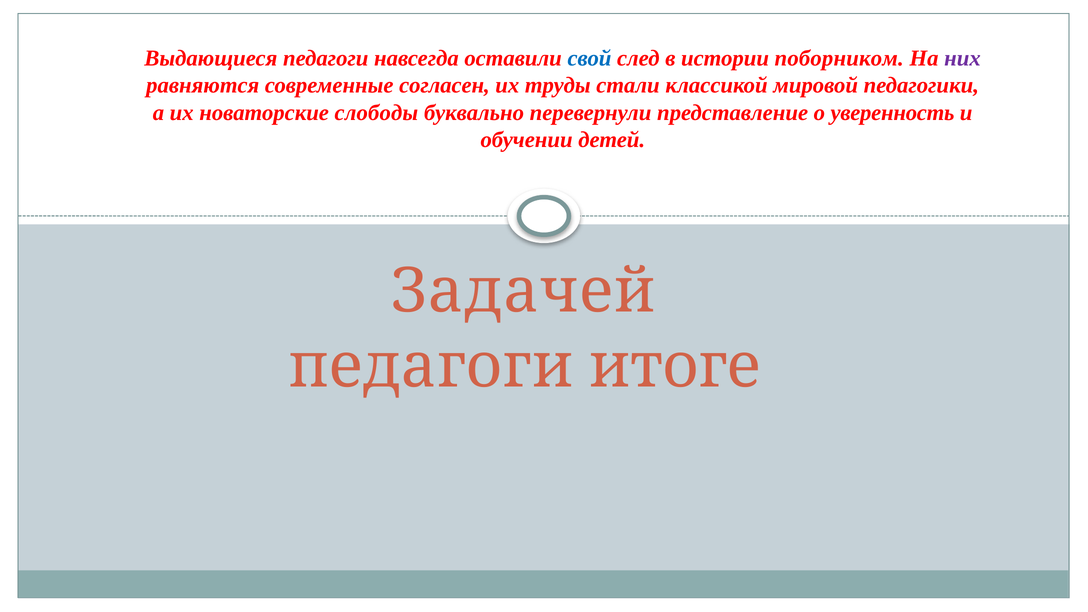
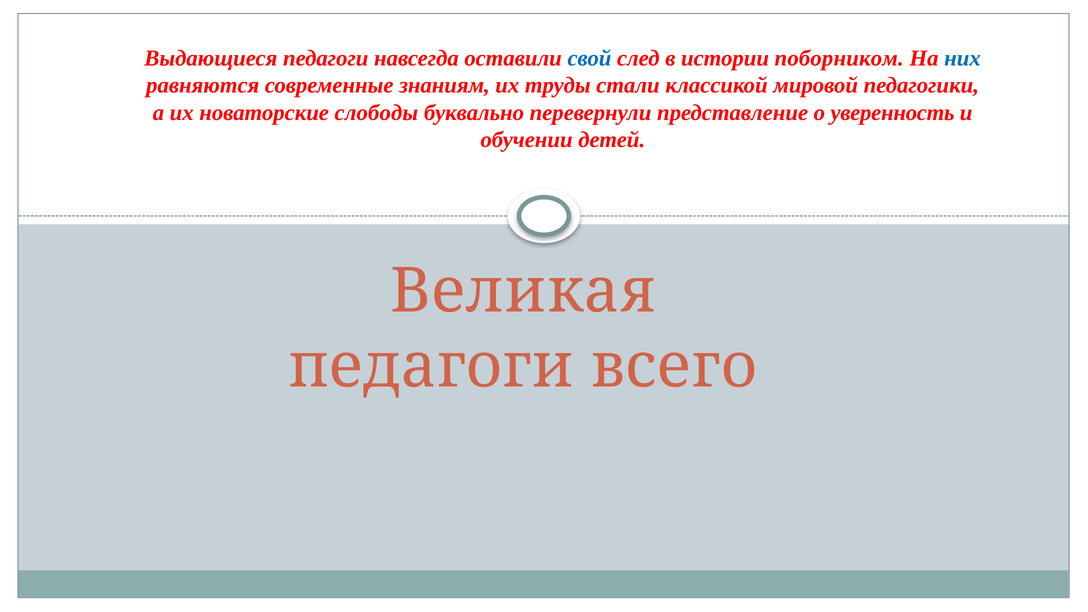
них colour: purple -> blue (962, 58)
согласен: согласен -> знаниям (444, 85)
Задачей: Задачей -> Великая (523, 291)
итоге: итоге -> всего (674, 366)
